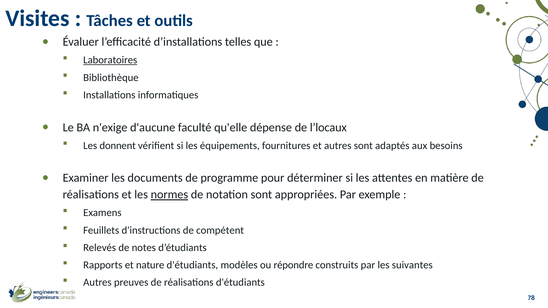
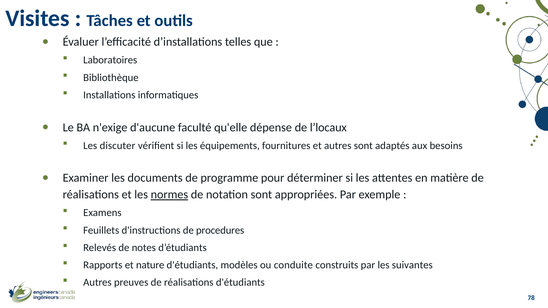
Laboratoires underline: present -> none (110, 60)
donnent: donnent -> discuter (118, 146)
compétent: compétent -> procedures (220, 230)
répondre: répondre -> conduite (293, 265)
